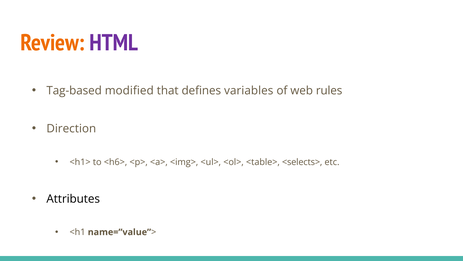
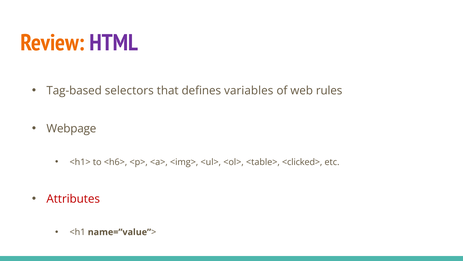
modified: modified -> selectors (129, 90)
Direction: Direction -> Webpage (71, 128)
<selects>: <selects> -> <clicked> (302, 162)
Attributes colour: black -> red (73, 198)
